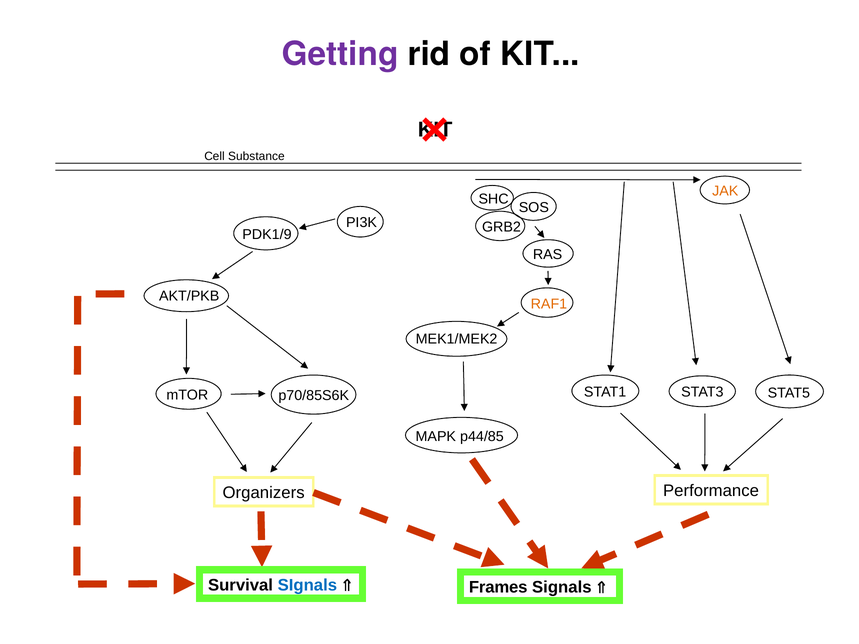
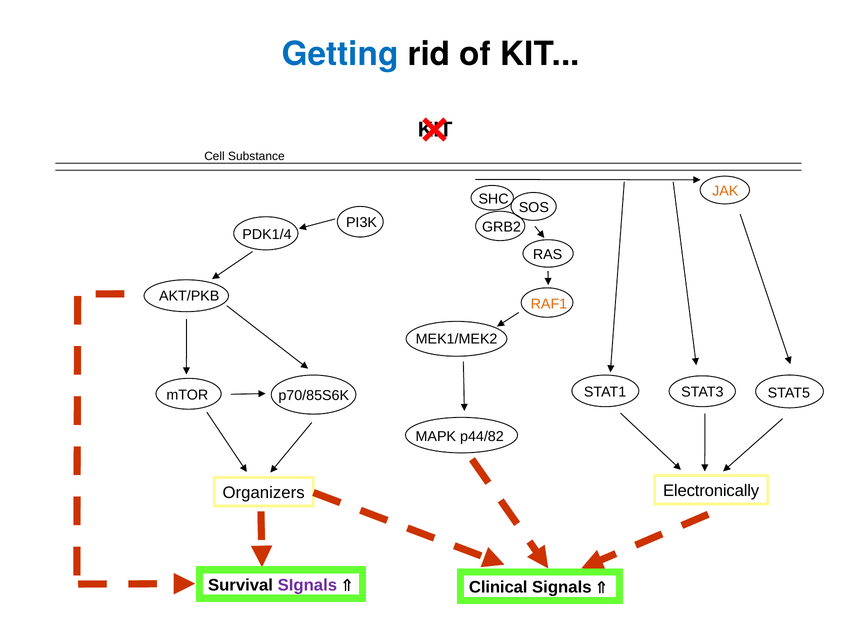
Getting colour: purple -> blue (340, 54)
PDK1/9: PDK1/9 -> PDK1/4 (267, 235)
p44/85: p44/85 -> p44/82 (482, 437)
Performance: Performance -> Electronically (711, 491)
SIgnals colour: blue -> purple (307, 585)
Frames: Frames -> Clinical (498, 588)
